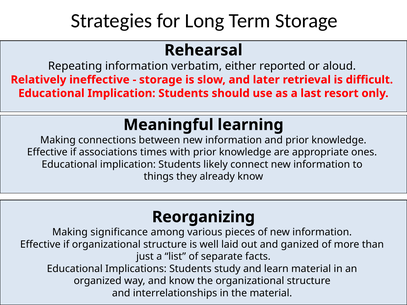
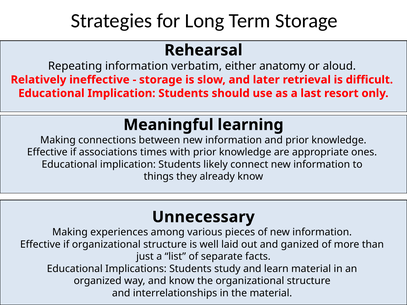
reported: reported -> anatomy (282, 66)
Reorganizing: Reorganizing -> Unnecessary (203, 217)
significance: significance -> experiences (119, 232)
